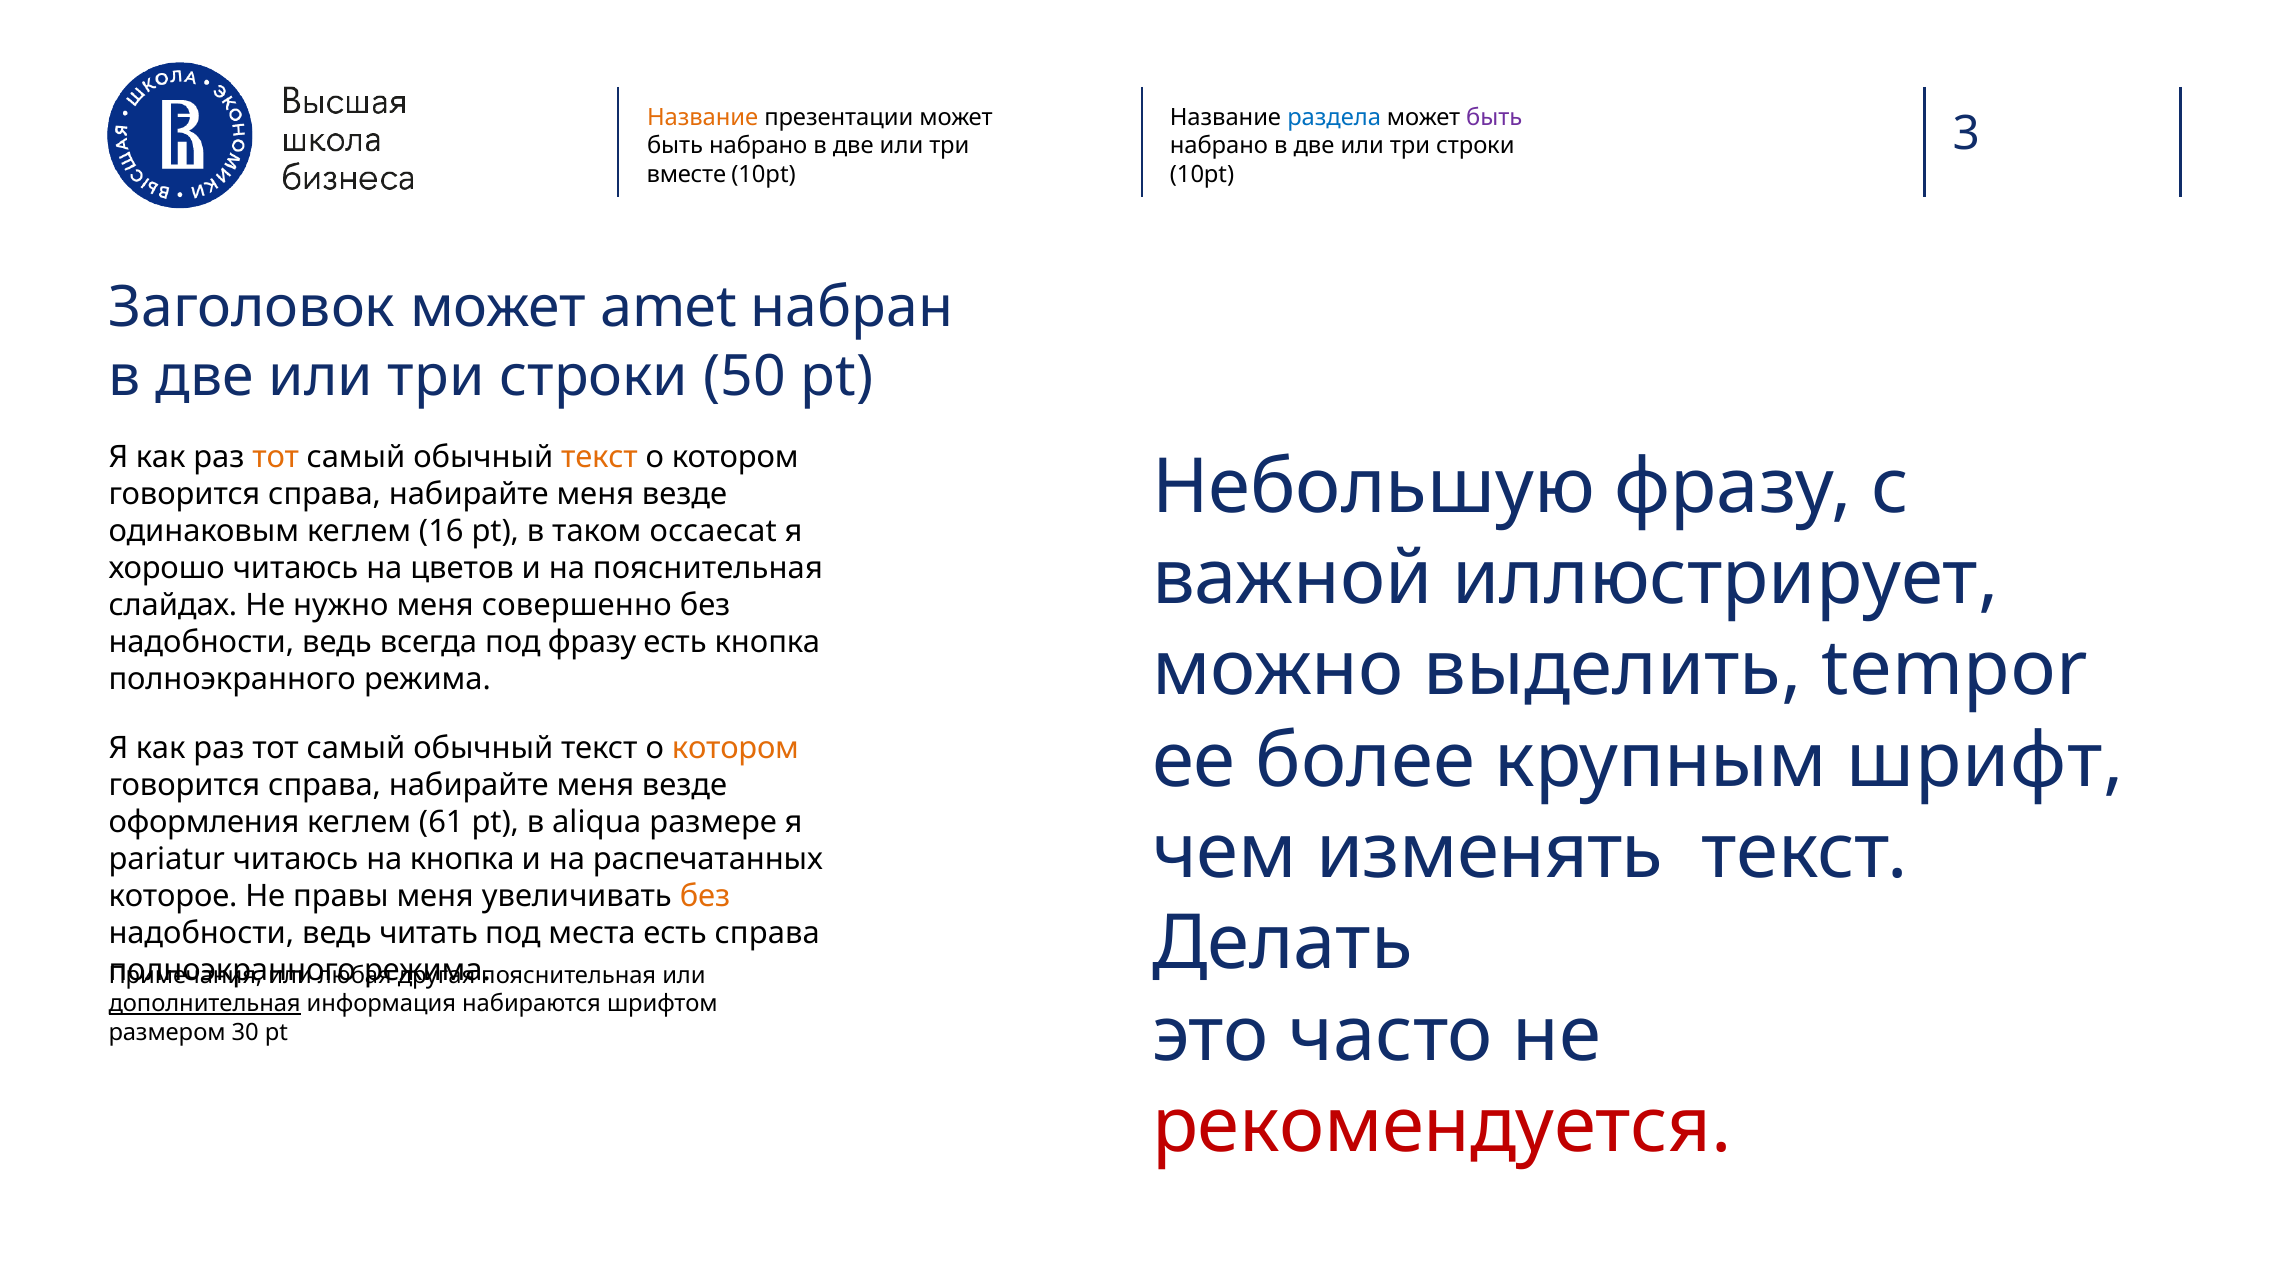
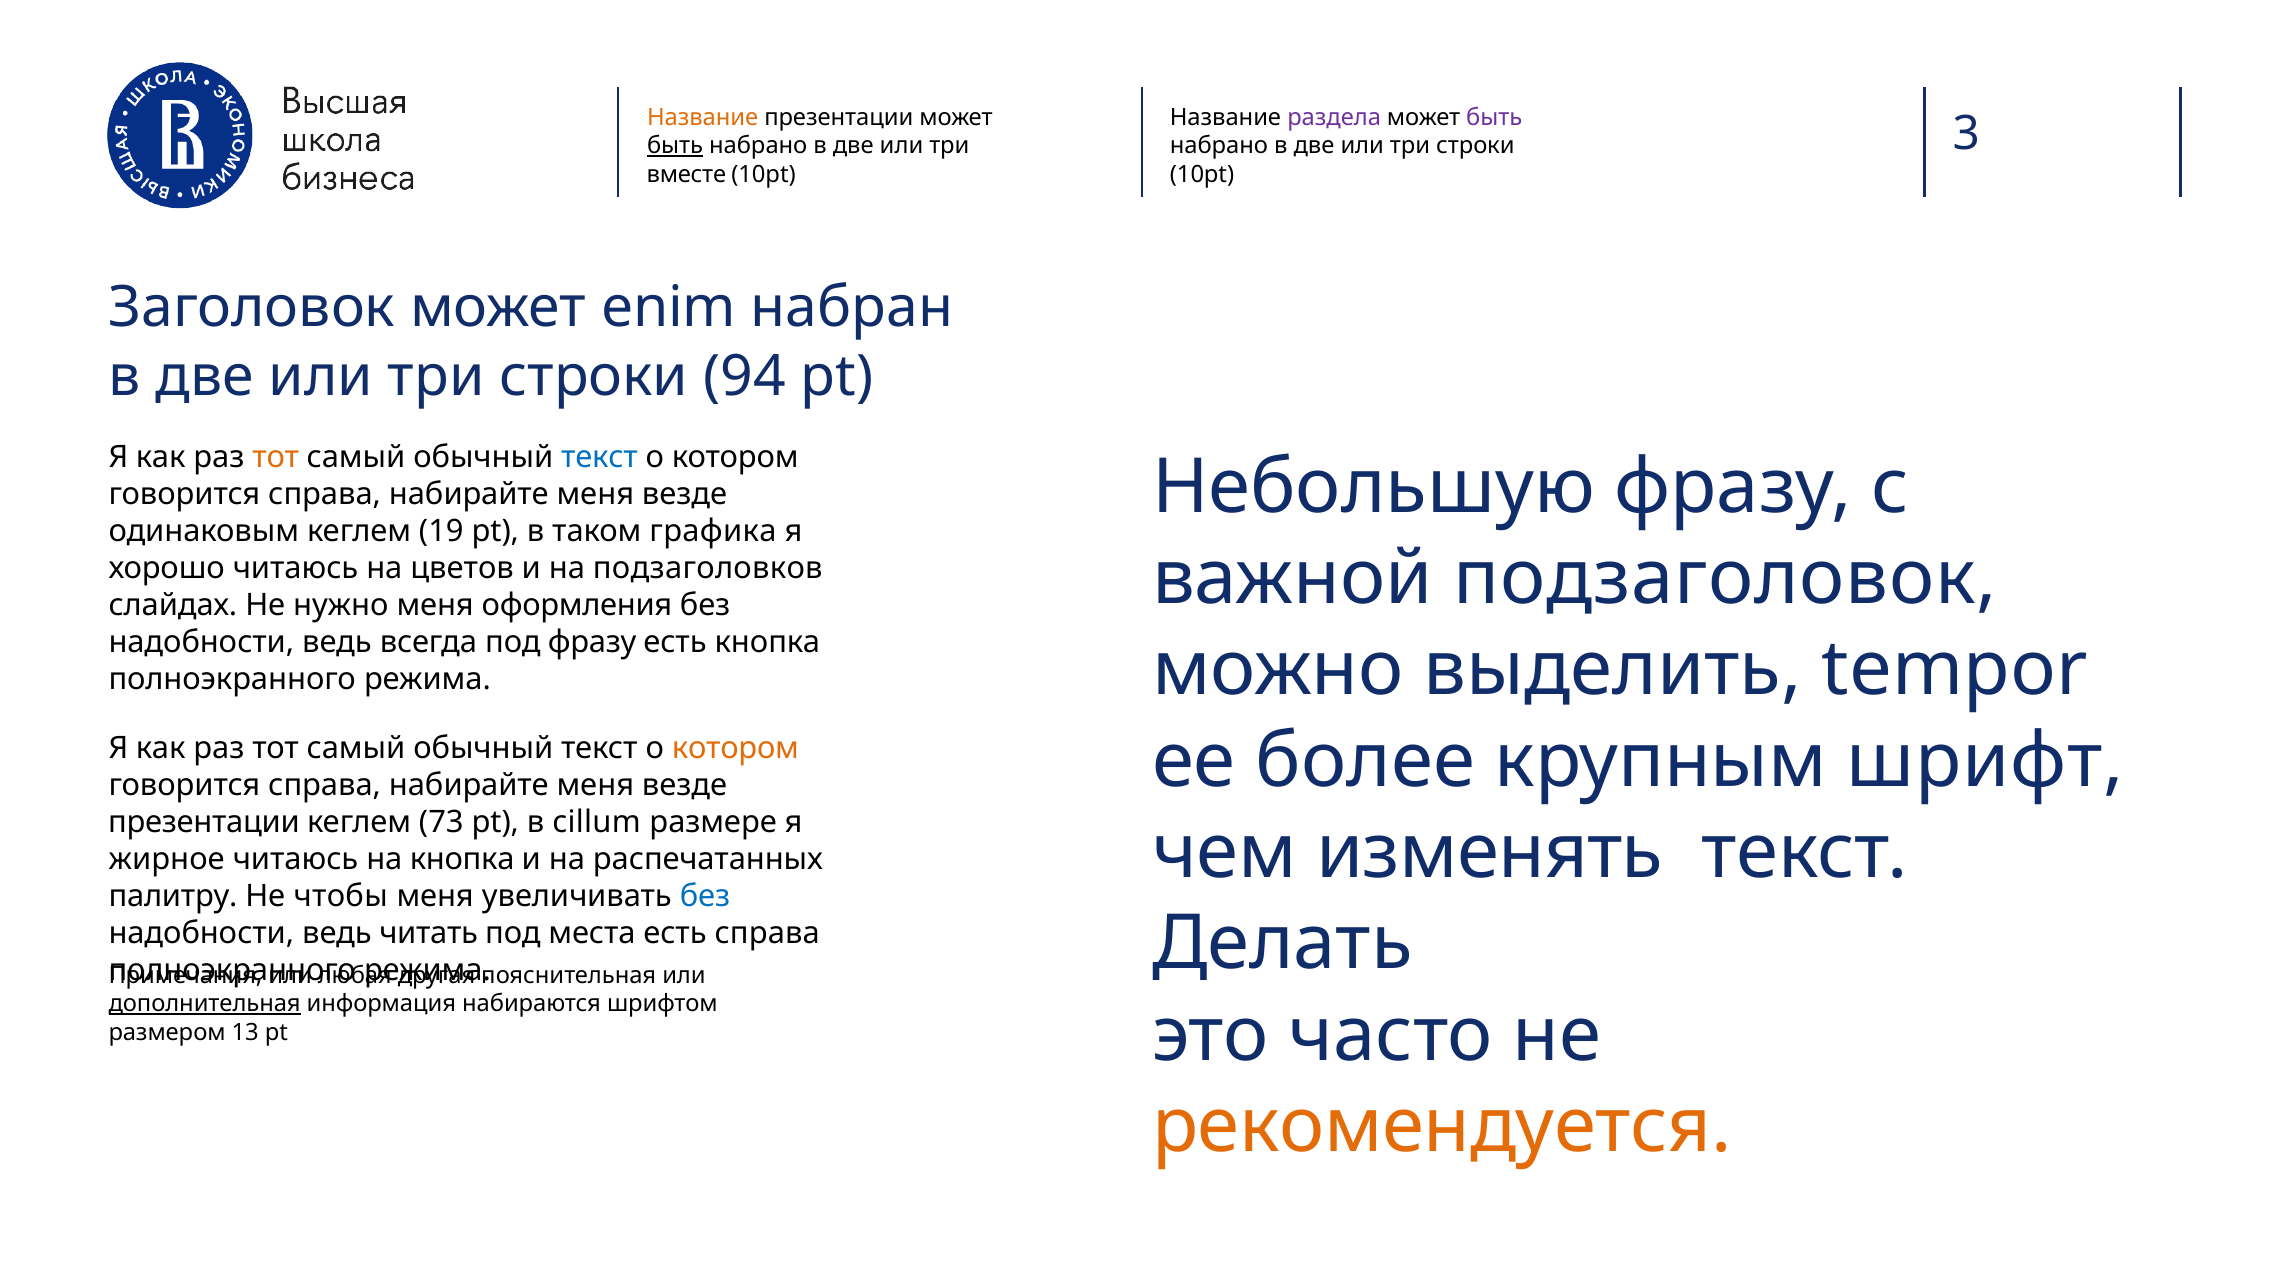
раздела colour: blue -> purple (1334, 117)
быть underline: none -> present (675, 146)
amet: amet -> enim (669, 308)
50: 50 -> 94 (744, 377)
текст colour: orange -> blue (599, 457)
16: 16 -> 19 (441, 531)
occaecat: occaecat -> графика (713, 531)
иллюстрирует: иллюстрирует -> подзаголовок (1725, 579)
на пояснительная: пояснительная -> подзаголовков (708, 568)
совершенно: совершенно -> оформления (577, 606)
оформления: оформления -> презентации (204, 822)
61: 61 -> 73 (441, 822)
aliqua: aliqua -> cillum (597, 822)
pariatur: pariatur -> жирное (167, 859)
которое: которое -> палитру (173, 897)
правы: правы -> чтобы (341, 897)
без colour: orange -> blue (705, 897)
30: 30 -> 13 (245, 1033)
рекомендуется colour: red -> orange (1442, 1127)
